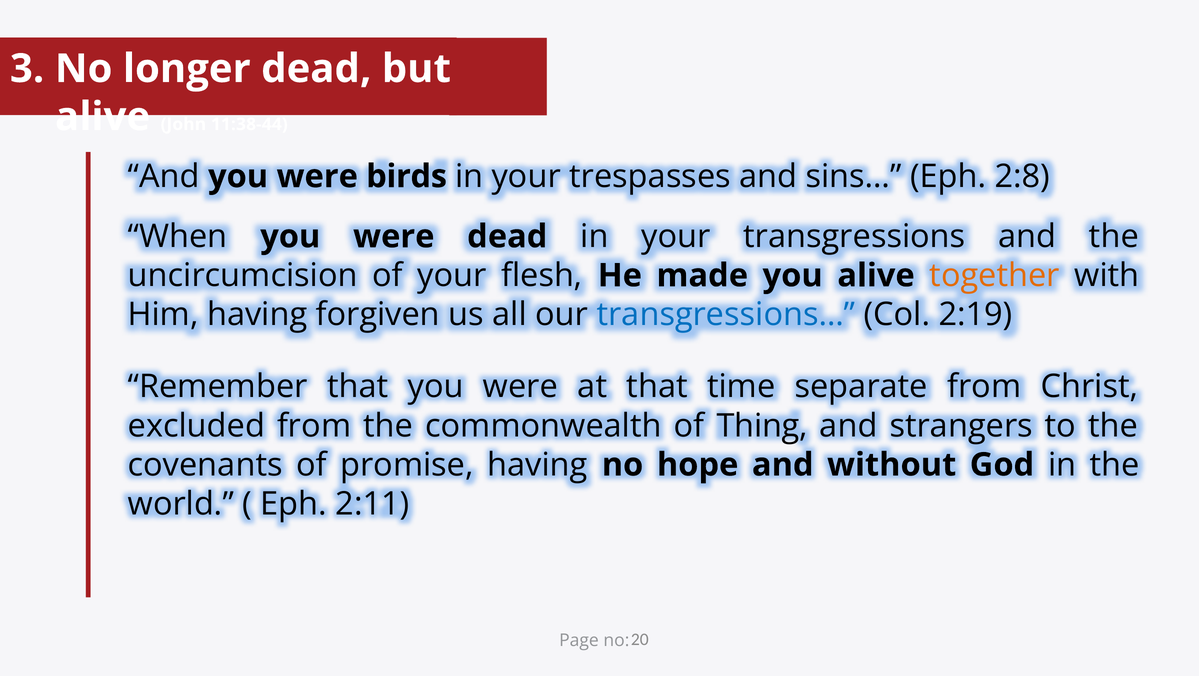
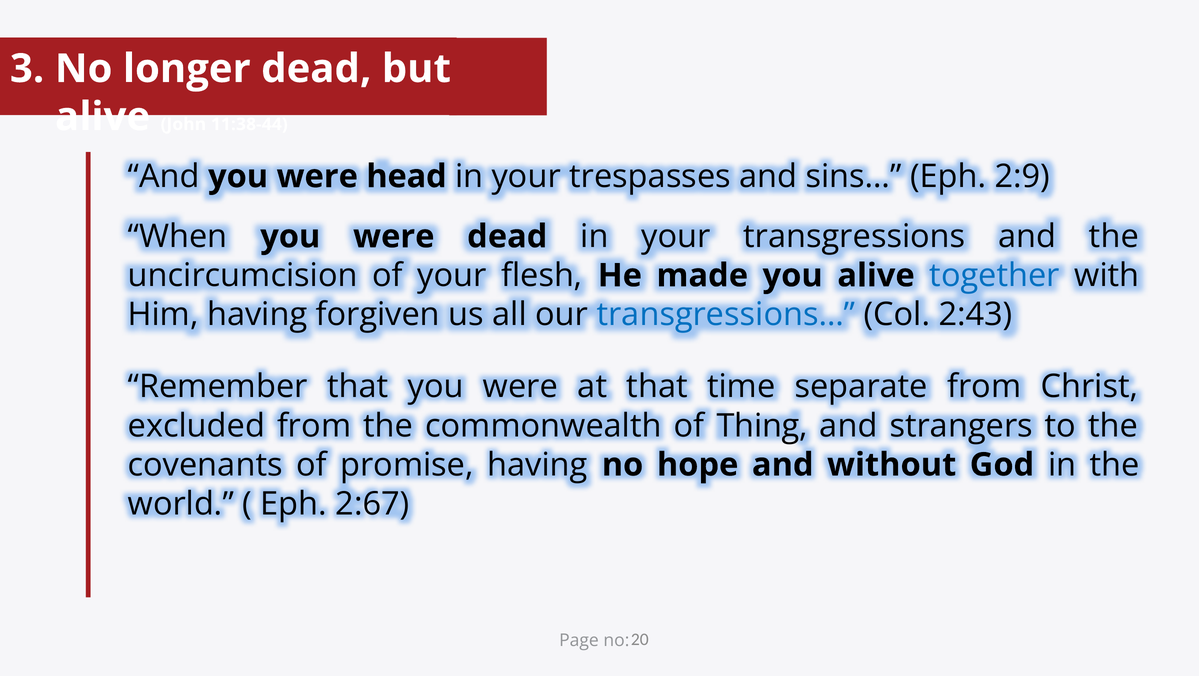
birds: birds -> head (406, 176)
2:8: 2:8 -> 2:9 (1022, 176)
together colour: orange -> blue (995, 276)
2:19: 2:19 -> 2:43 (976, 315)
2:11: 2:11 -> 2:67 (372, 504)
